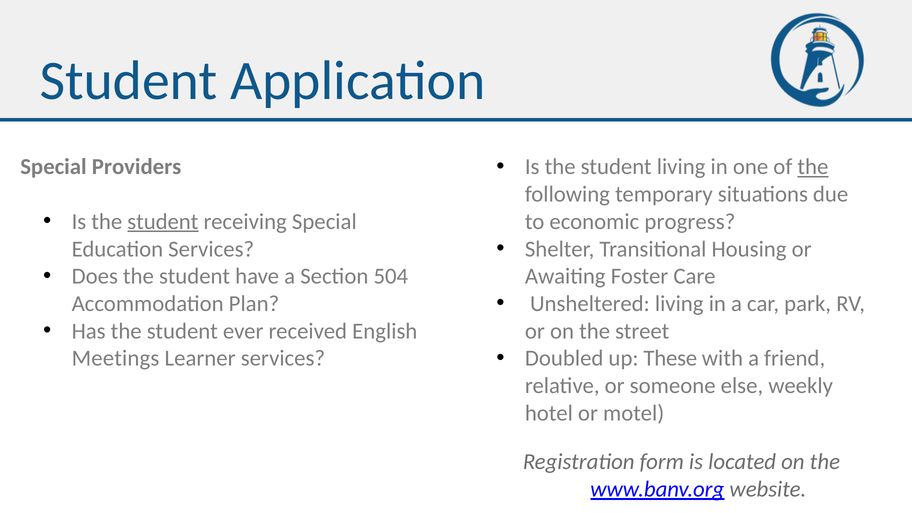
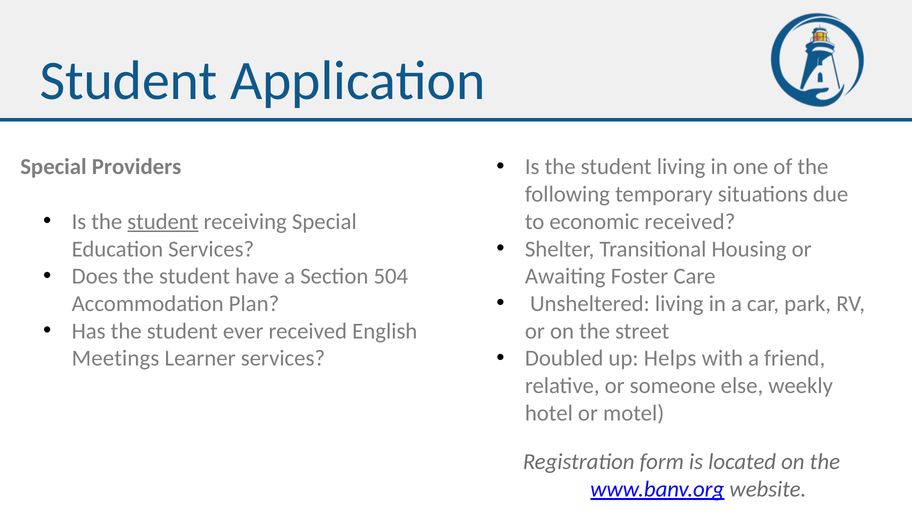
the underline: present -> none (813, 167)
economic progress: progress -> received (690, 222)
These: These -> Helps (670, 358)
